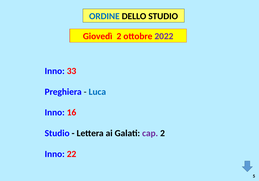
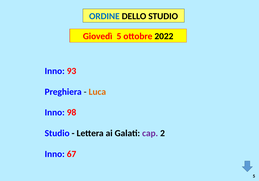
Giovedì 2: 2 -> 5 (119, 36)
2022 colour: purple -> black (164, 36)
33: 33 -> 93 (72, 71)
Luca colour: blue -> orange (97, 92)
16: 16 -> 98 (72, 113)
22: 22 -> 67 (72, 154)
